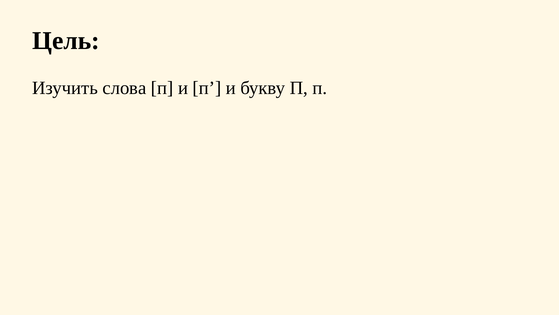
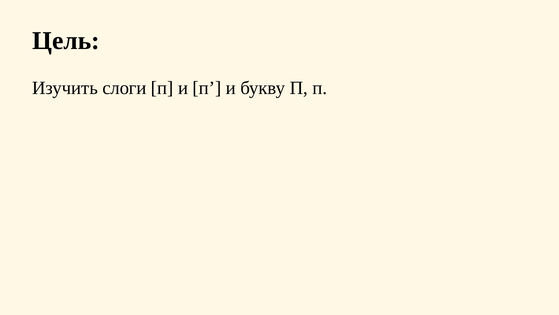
слова: слова -> слоги (124, 88)
